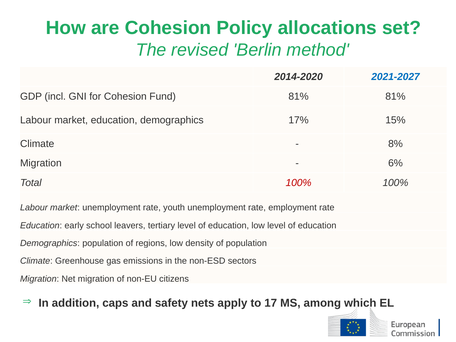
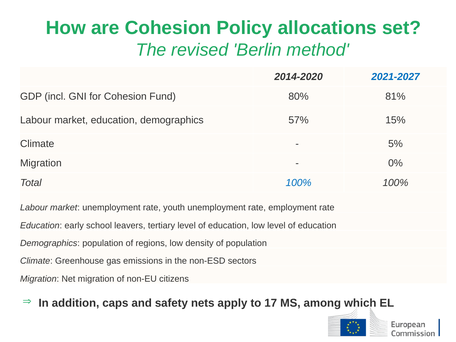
Fund 81%: 81% -> 80% (299, 96)
17%: 17% -> 57% (299, 120)
8%: 8% -> 5% (396, 144)
6%: 6% -> 0% (396, 163)
100% colour: red -> blue (299, 183)
